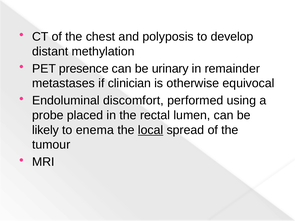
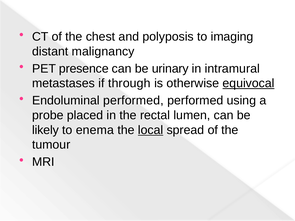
develop: develop -> imaging (232, 37)
methylation: methylation -> malignancy (103, 51)
remainder: remainder -> intramural (232, 69)
clinician: clinician -> through (129, 83)
equivocal underline: none -> present (248, 83)
Endoluminal discomfort: discomfort -> performed (133, 101)
